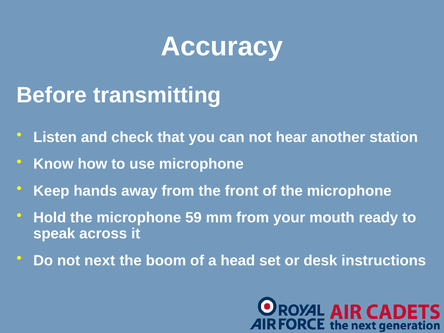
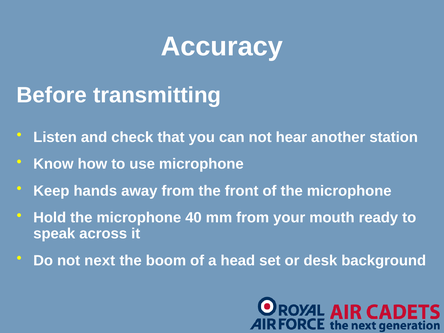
59: 59 -> 40 (194, 218)
instructions: instructions -> background (384, 261)
